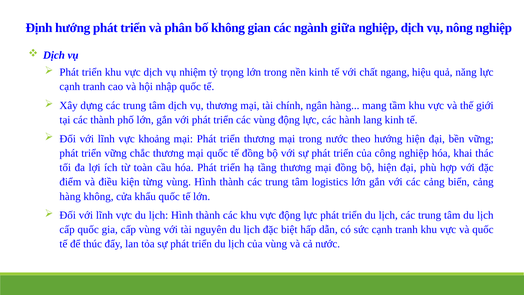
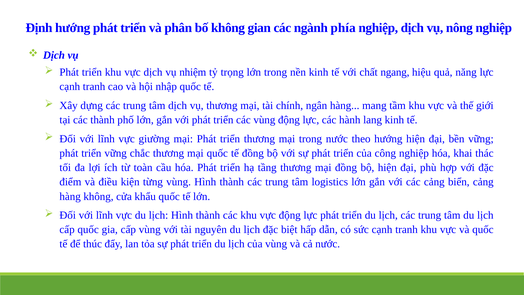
giữa: giữa -> phía (343, 28)
khoảng: khoảng -> giường (154, 139)
